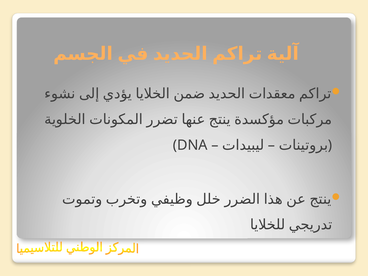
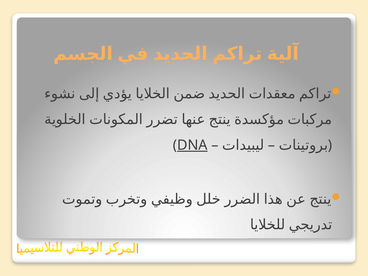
DNA underline: none -> present (192, 145)
